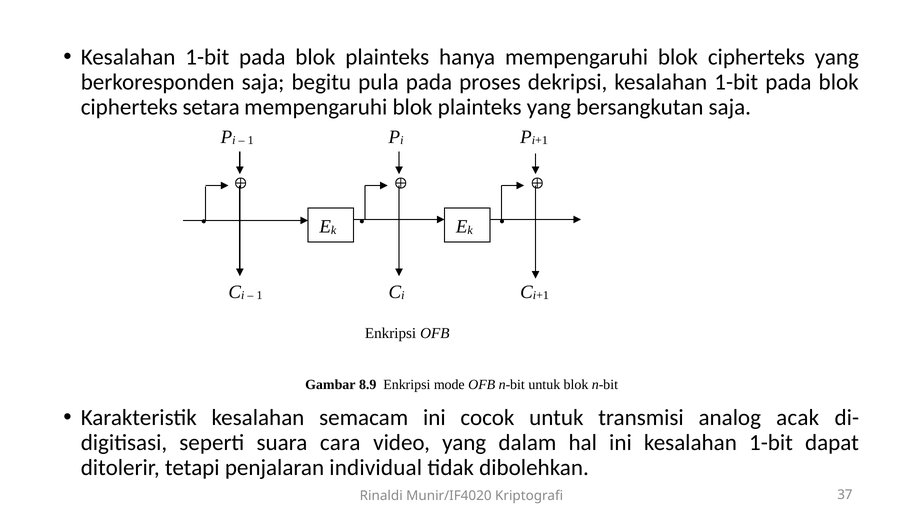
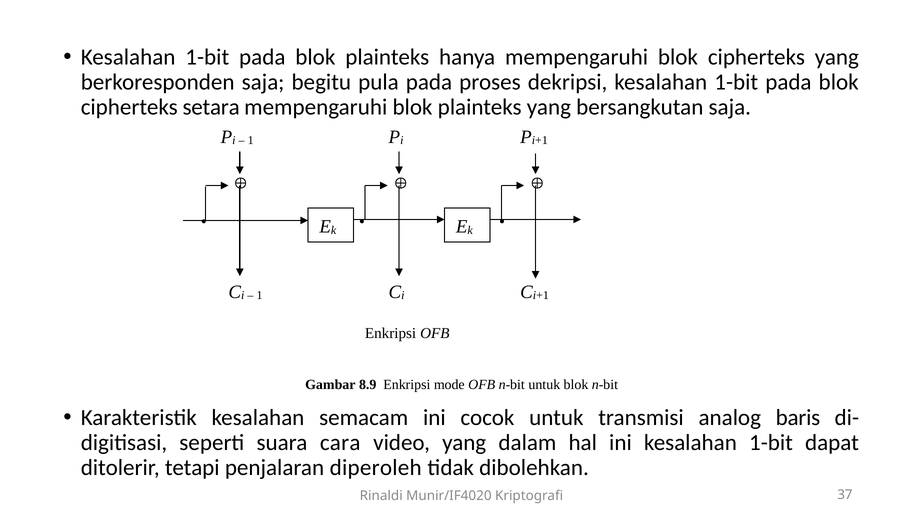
acak: acak -> baris (798, 418)
individual: individual -> diperoleh (376, 468)
